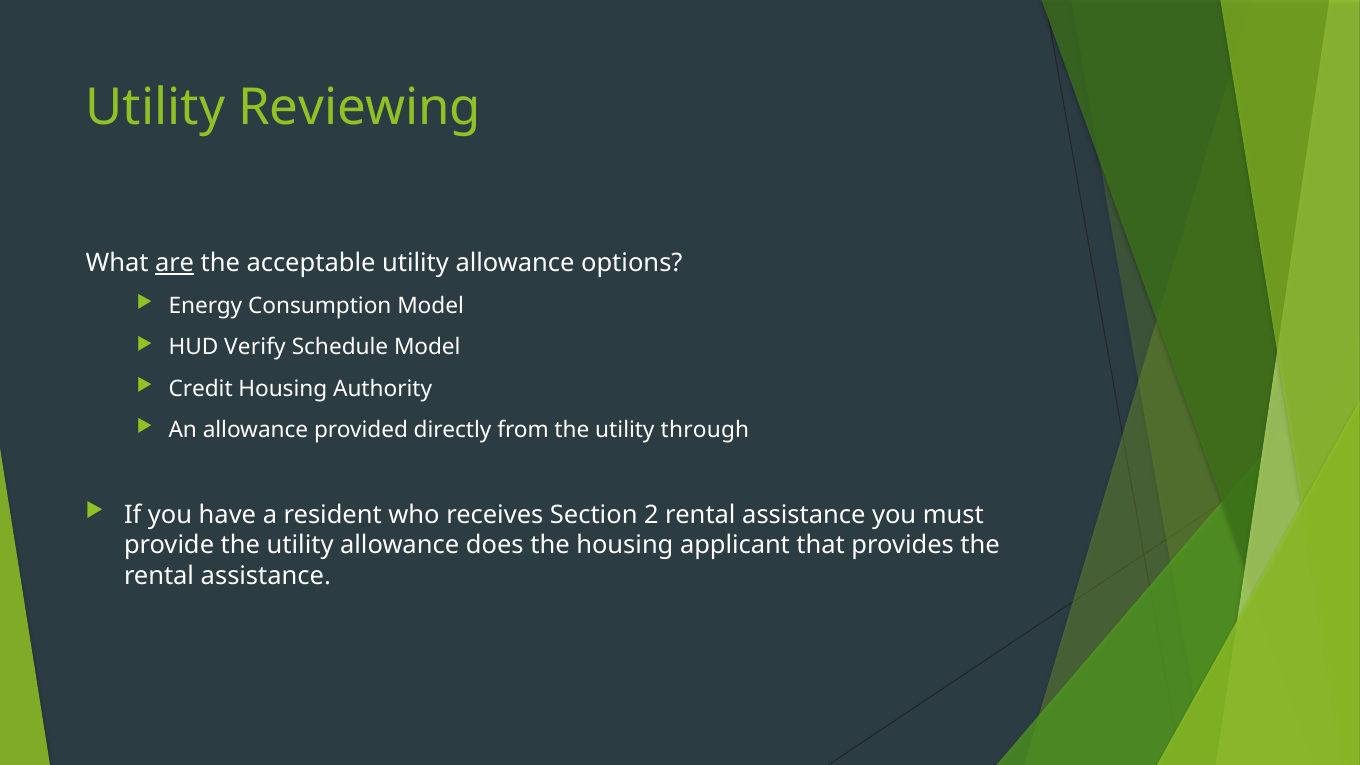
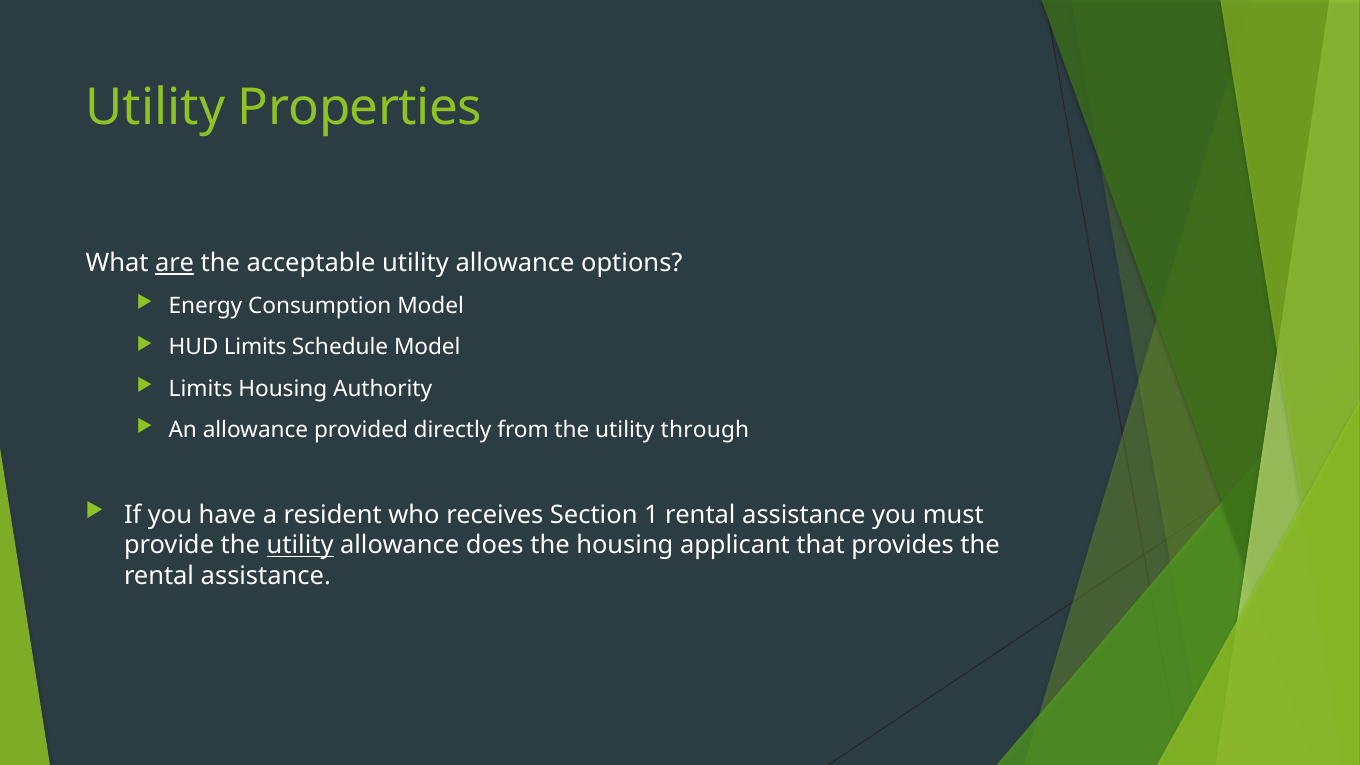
Reviewing: Reviewing -> Properties (360, 107)
HUD Verify: Verify -> Limits (255, 347)
Credit: Credit -> Limits (201, 389)
2: 2 -> 1 (651, 515)
utility underline: none -> present (300, 545)
